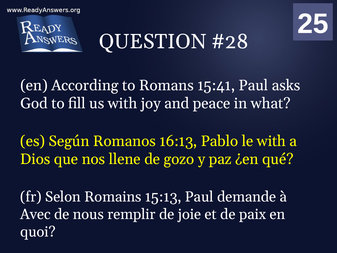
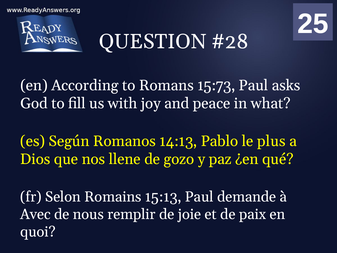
15:41: 15:41 -> 15:73 (216, 85)
16:13: 16:13 -> 14:13 (178, 141)
le with: with -> plus (271, 141)
